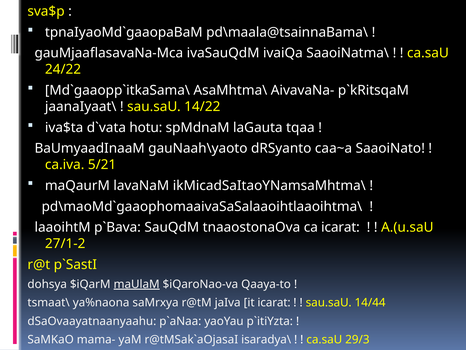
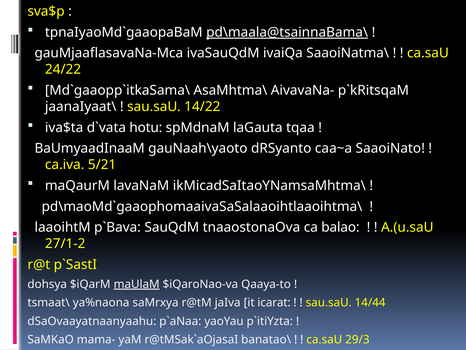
pd\maala@tsainnaBama\ underline: none -> present (287, 32)
ca icarat: icarat -> balao (340, 227)
isaradya\: isaradya\ -> banatao\ (266, 339)
